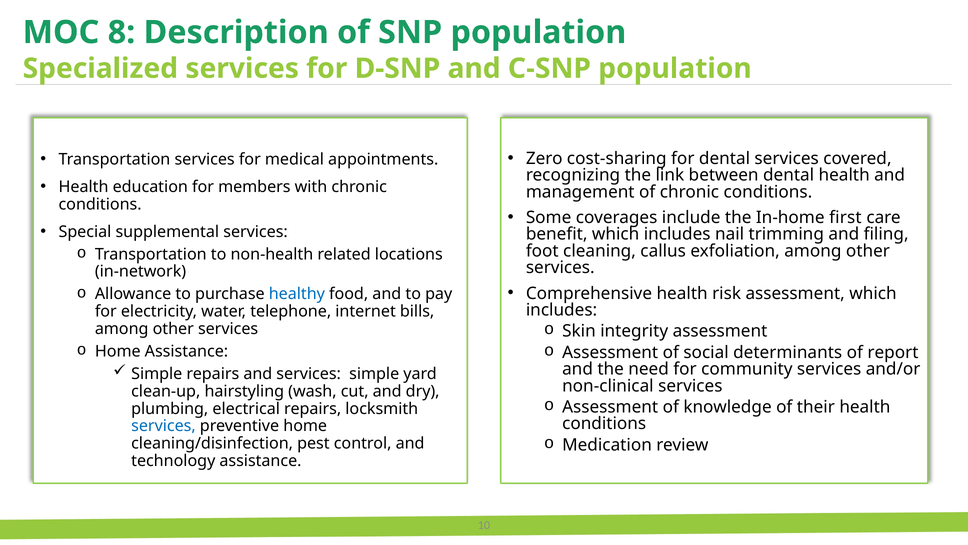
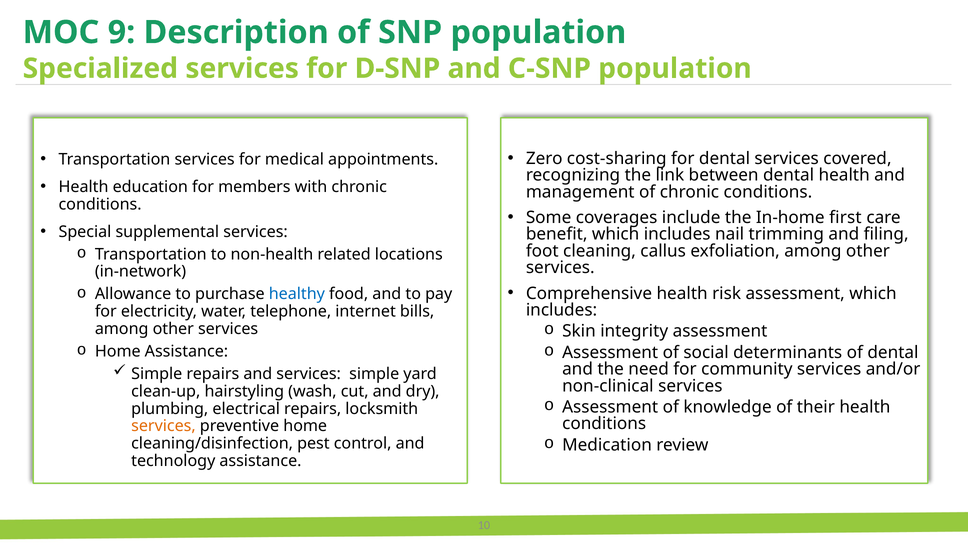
8: 8 -> 9 (121, 32)
of report: report -> dental (893, 352)
services colour: blue -> orange (163, 426)
